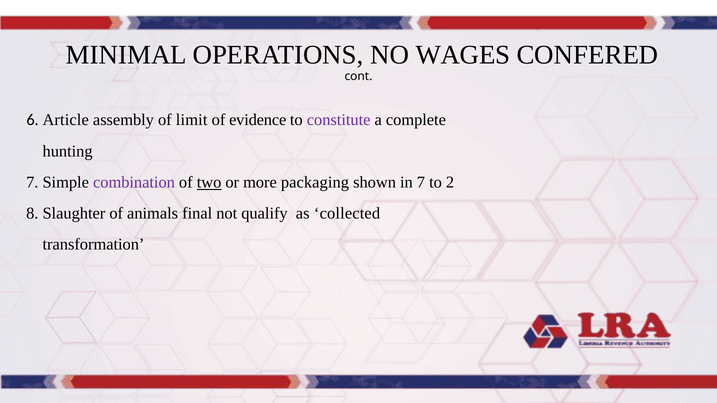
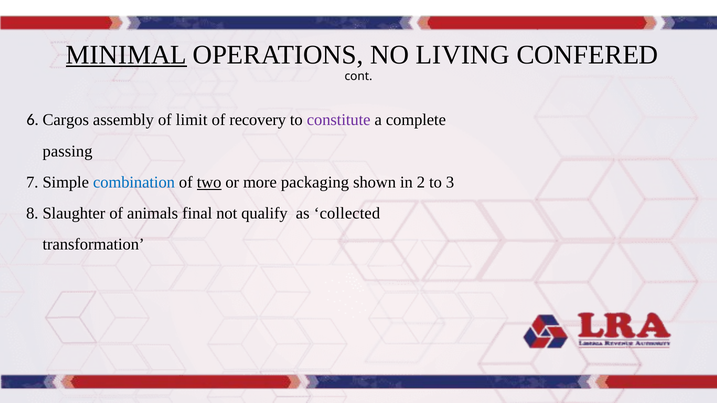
MINIMAL underline: none -> present (126, 55)
WAGES: WAGES -> LIVING (463, 55)
Article: Article -> Cargos (66, 120)
evidence: evidence -> recovery (258, 120)
hunting: hunting -> passing (68, 151)
combination colour: purple -> blue (134, 183)
in 7: 7 -> 2 (421, 183)
2: 2 -> 3 (450, 183)
